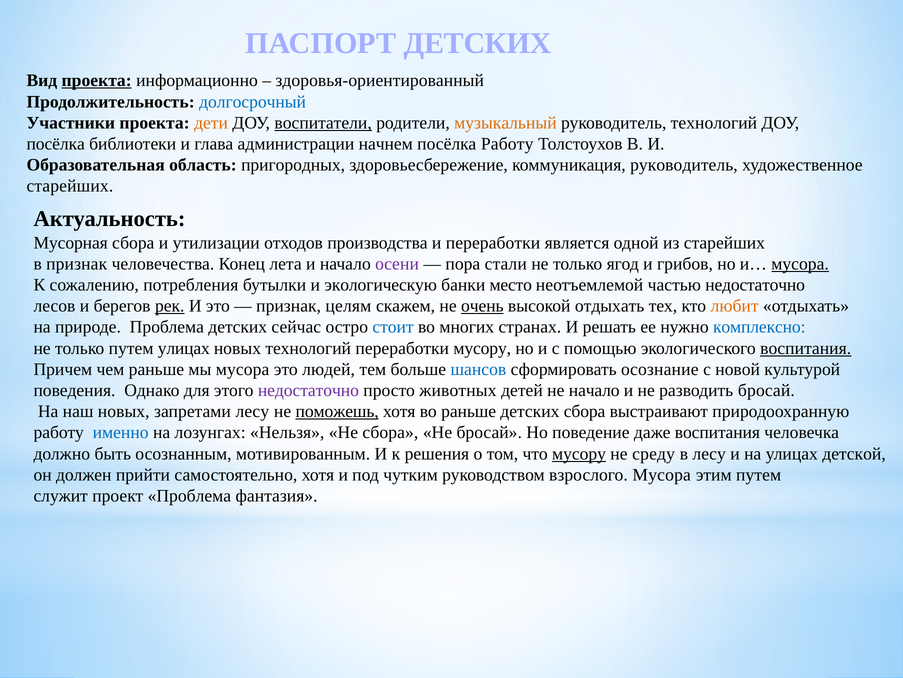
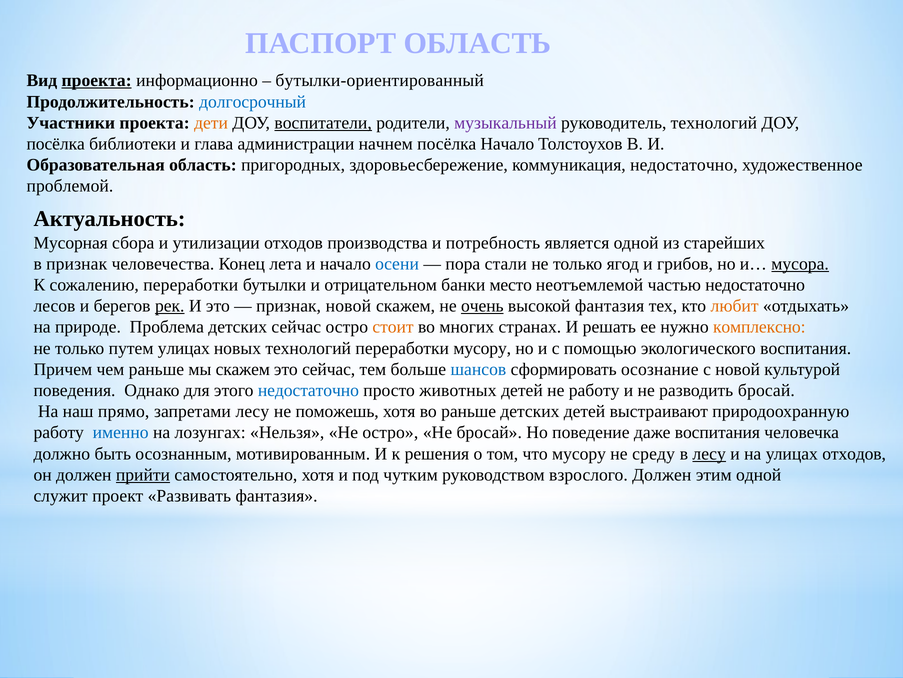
ПАСПОРТ ДЕТСКИХ: ДЕТСКИХ -> ОБЛАСТЬ (477, 43)
здоровья-ориентированный: здоровья-ориентированный -> бутылки-ориентированный (380, 81)
музыкальный colour: orange -> purple (505, 123)
посёлка Работу: Работу -> Начало (507, 144)
коммуникация руководитель: руководитель -> недостаточно (684, 165)
старейших: старейших -> проблемой (70, 186)
и переработки: переработки -> потребность (493, 242)
осени colour: purple -> blue (397, 264)
сожалению потребления: потребления -> переработки (191, 285)
экологическую: экологическую -> отрицательном (381, 285)
признак целям: целям -> новой (348, 306)
высокой отдыхать: отдыхать -> фантазия (610, 306)
стоит colour: blue -> orange (393, 327)
комплексно colour: blue -> orange (759, 327)
воспитания underline: present -> none (806, 348)
мы мусора: мусора -> скажем (243, 369)
это людей: людей -> сейчас (329, 369)
недостаточно colour: purple -> blue (308, 390)
не начало: начало -> работу (594, 390)
наш новых: новых -> прямо (124, 411)
поможешь underline: present -> none (337, 411)
детских сбора: сбора -> детей (585, 411)
Не сбора: сбора -> остро (390, 432)
мусору underline: present -> none (579, 453)
лесу underline: none -> present (709, 453)
улицах детской: детской -> отходов (854, 453)
прийти underline: none -> present (143, 474)
взрослого Мусора: Мусора -> Должен (662, 474)
этим путем: путем -> одной (759, 474)
проект Проблема: Проблема -> Развивать (189, 495)
